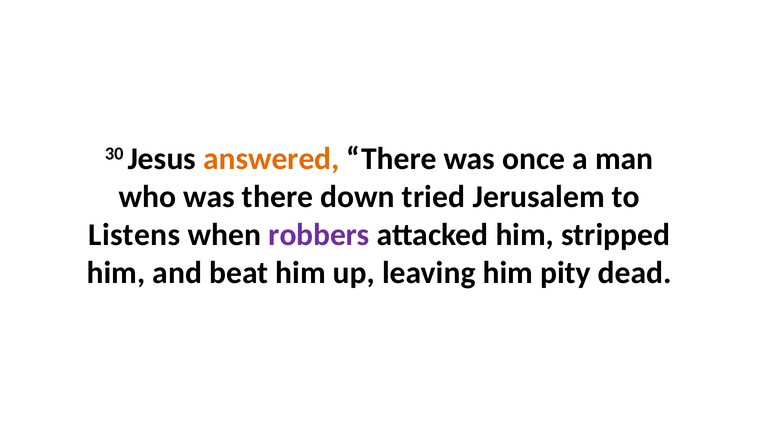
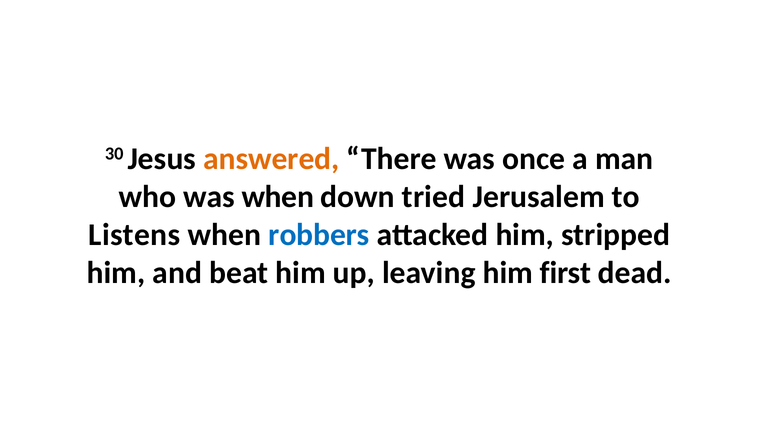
was there: there -> when (278, 197)
robbers colour: purple -> blue (319, 235)
pity: pity -> first (566, 273)
